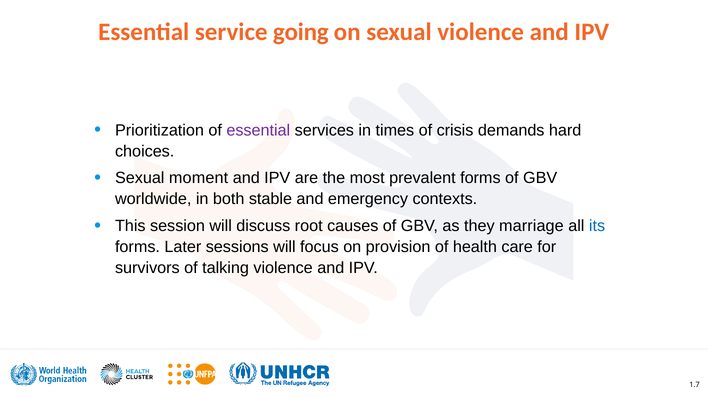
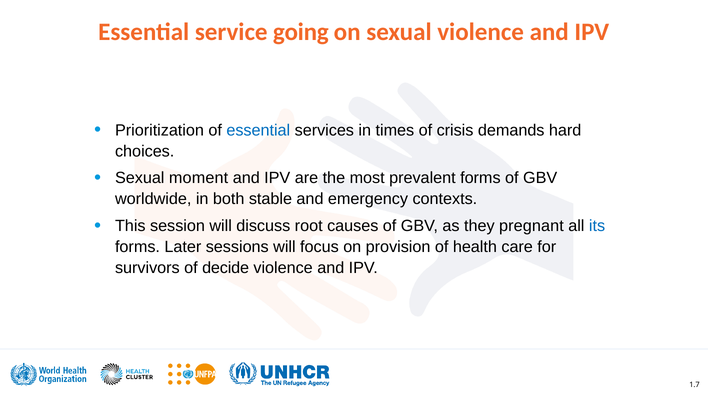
essential colour: purple -> blue (258, 130)
marriage: marriage -> pregnant (531, 226)
talking: talking -> decide (226, 268)
